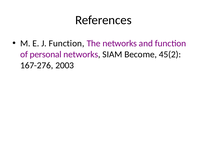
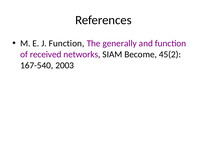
The networks: networks -> generally (120, 43)
personal: personal -> received (46, 54)
167-276: 167-276 -> 167-540 (37, 66)
